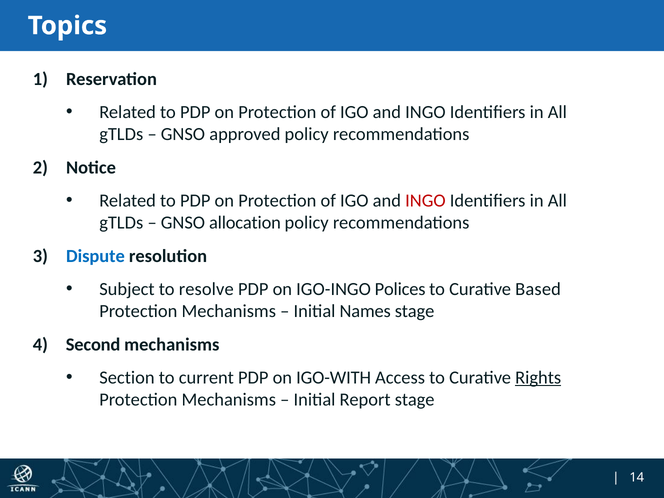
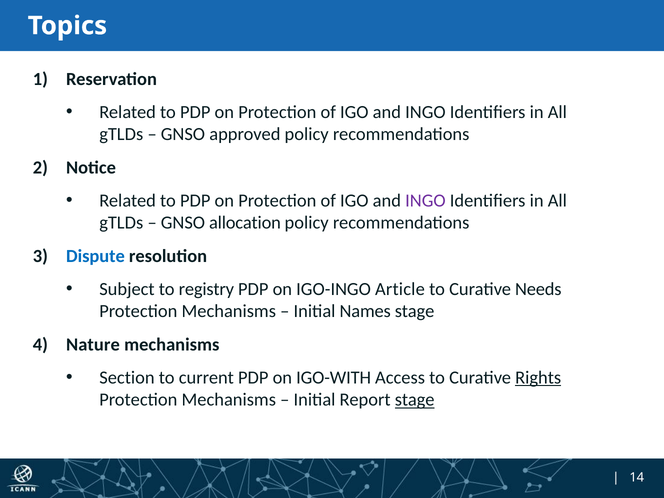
INGO colour: red -> purple (425, 201)
resolve: resolve -> registry (206, 289)
Polices: Polices -> Article (400, 289)
Based: Based -> Needs (538, 289)
Second: Second -> Nature (93, 345)
stage underline: none -> present (415, 400)
